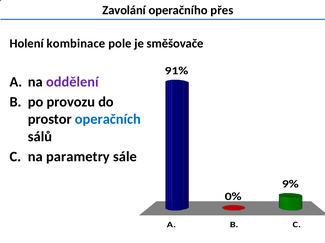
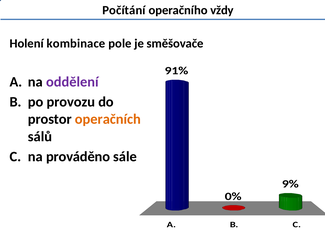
Zavolání: Zavolání -> Počítání (124, 10)
přes: přes -> vždy (222, 10)
operačních colour: blue -> orange (108, 120)
parametry: parametry -> prováděno (78, 157)
